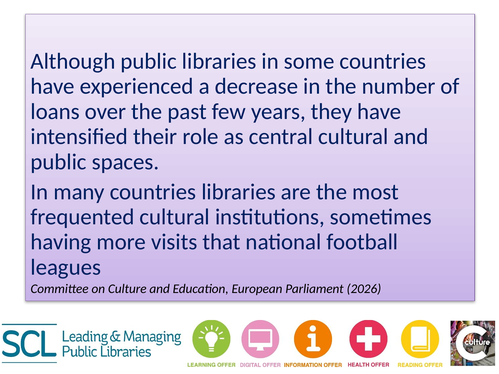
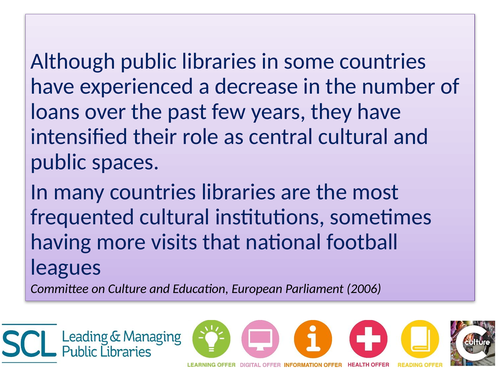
2026: 2026 -> 2006 (364, 289)
